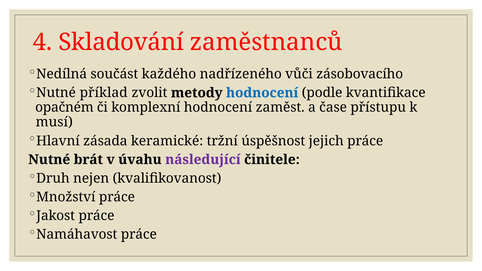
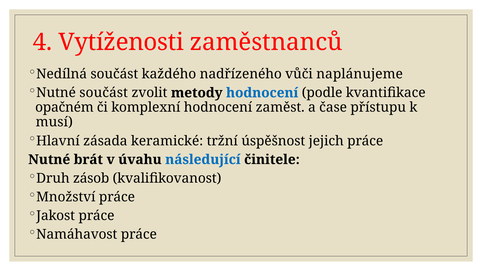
Skladování: Skladování -> Vytíženosti (121, 42)
zásobovacího: zásobovacího -> naplánujeme (360, 74)
Nutné příklad: příklad -> součást (104, 93)
následující colour: purple -> blue (203, 160)
nejen: nejen -> zásob (91, 178)
